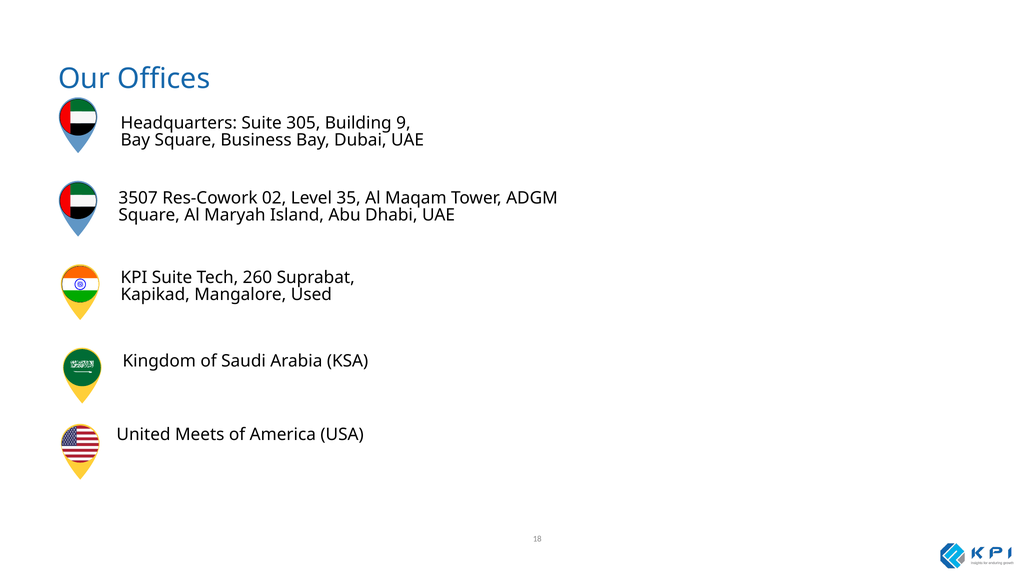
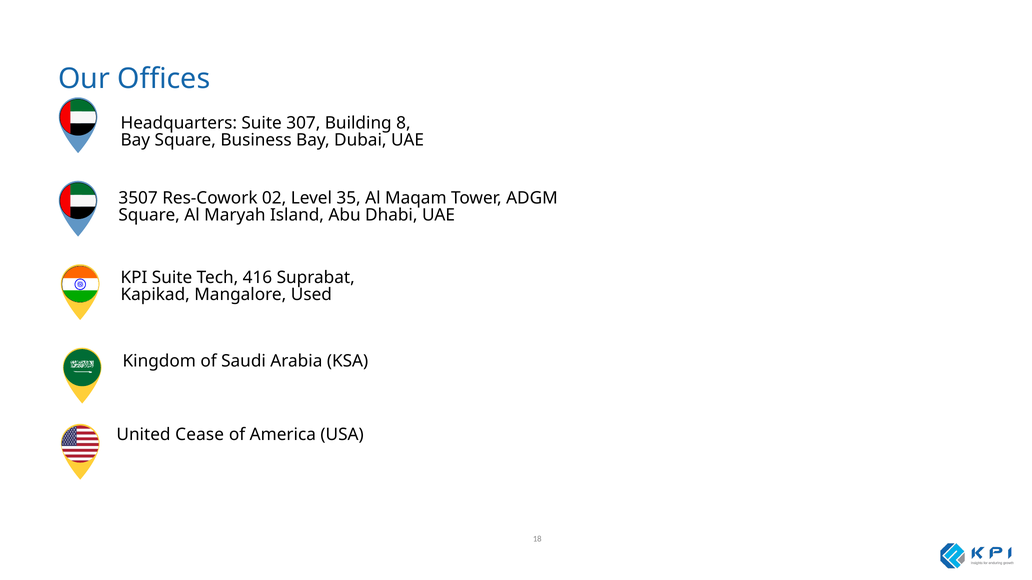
305: 305 -> 307 (303, 123)
9: 9 -> 8 (403, 123)
260: 260 -> 416 (257, 278)
Meets: Meets -> Cease (200, 435)
